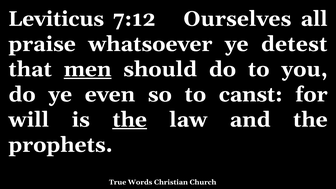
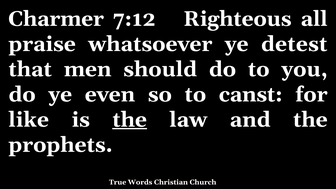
Leviticus: Leviticus -> Charmer (56, 19)
Ourselves: Ourselves -> Righteous (237, 19)
men underline: present -> none (88, 69)
will: will -> like (29, 120)
